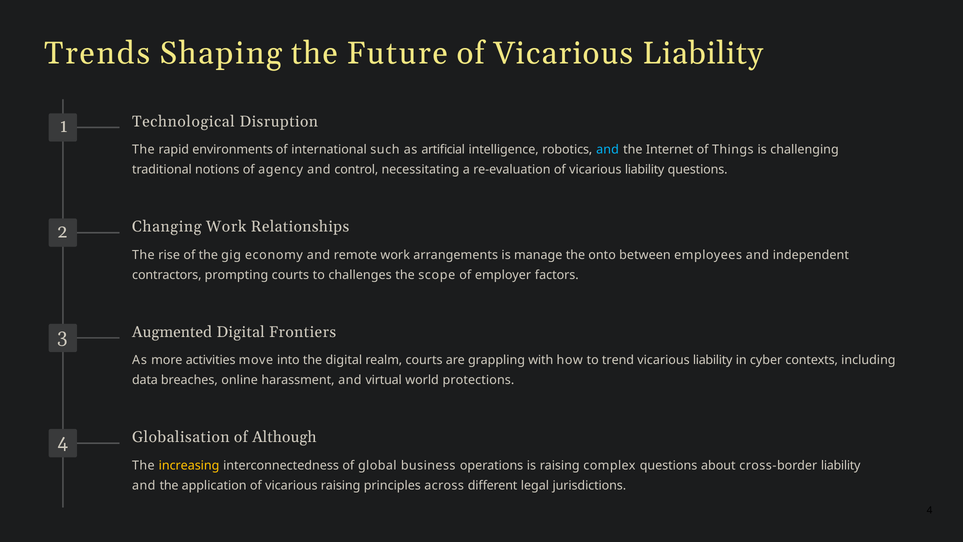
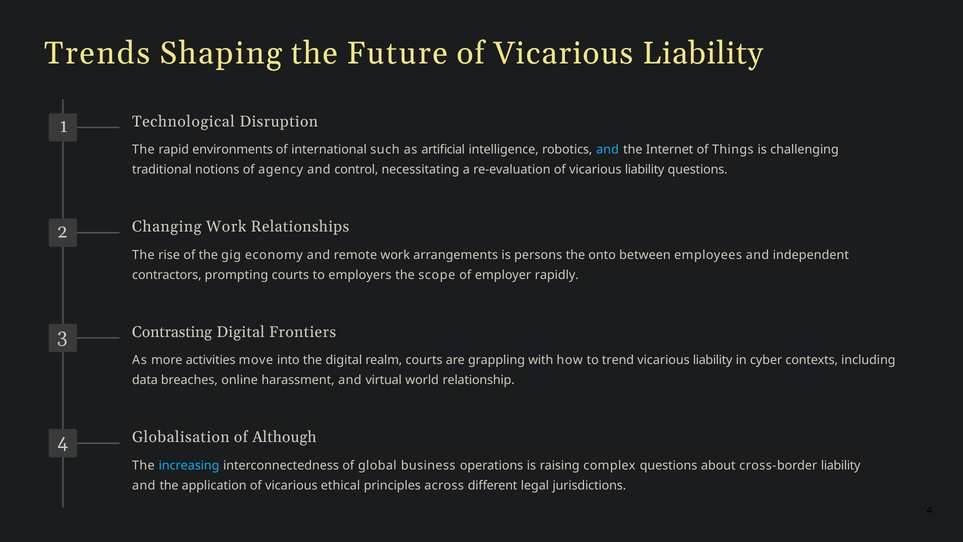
manage: manage -> persons (538, 255)
challenges: challenges -> employers (360, 275)
factors: factors -> rapidly (557, 275)
Augmented: Augmented -> Contrasting (172, 332)
protections: protections -> relationship (479, 380)
increasing colour: yellow -> light blue (189, 465)
vicarious raising: raising -> ethical (340, 485)
